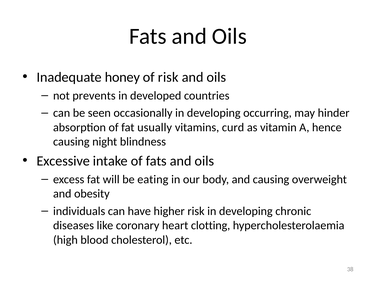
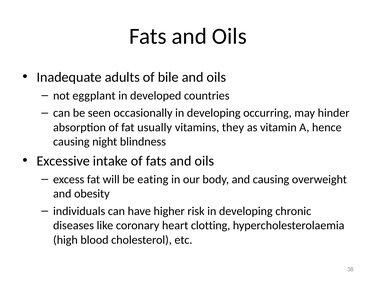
honey: honey -> adults (122, 77)
of risk: risk -> bile (168, 77)
prevents: prevents -> eggplant (94, 96)
curd: curd -> they (233, 127)
